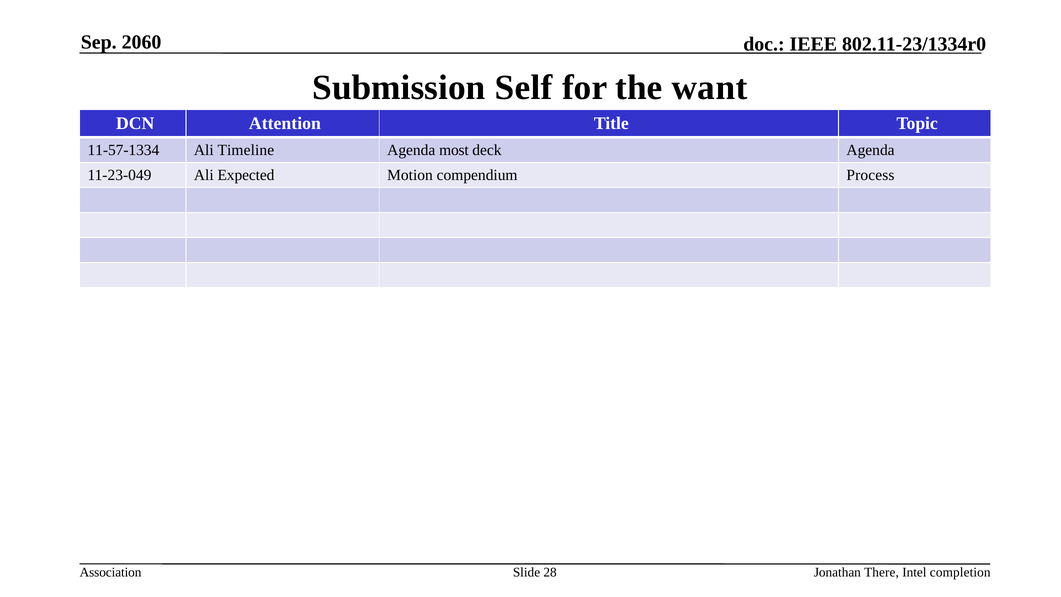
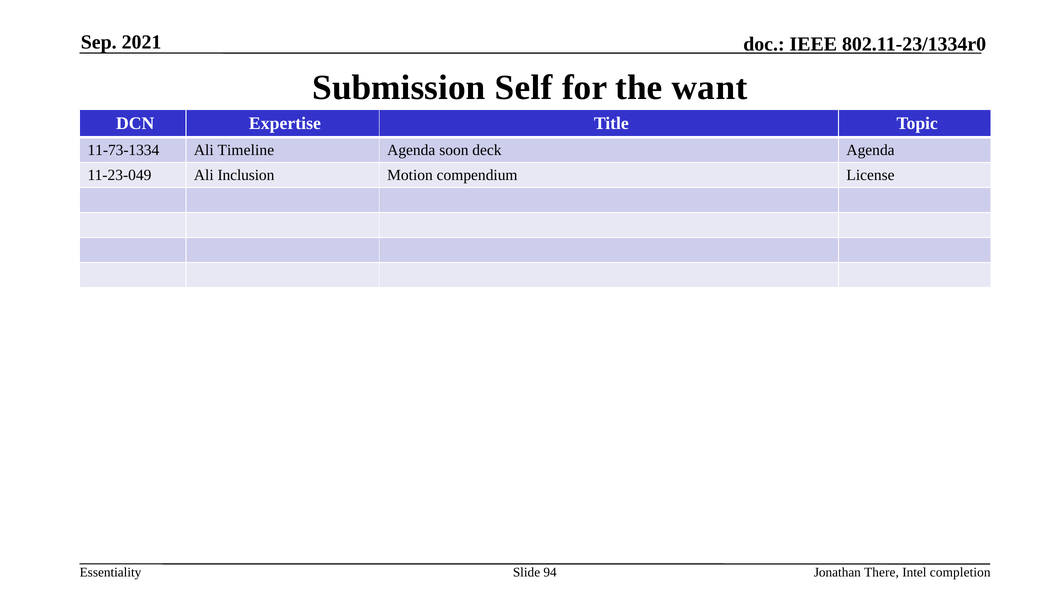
2060: 2060 -> 2021 (142, 42)
Attention: Attention -> Expertise (285, 124)
11-57-1334: 11-57-1334 -> 11-73-1334 (123, 150)
most: most -> soon (454, 150)
Expected: Expected -> Inclusion (246, 175)
Process: Process -> License (871, 175)
Association: Association -> Essentiality (111, 572)
28: 28 -> 94 (550, 572)
